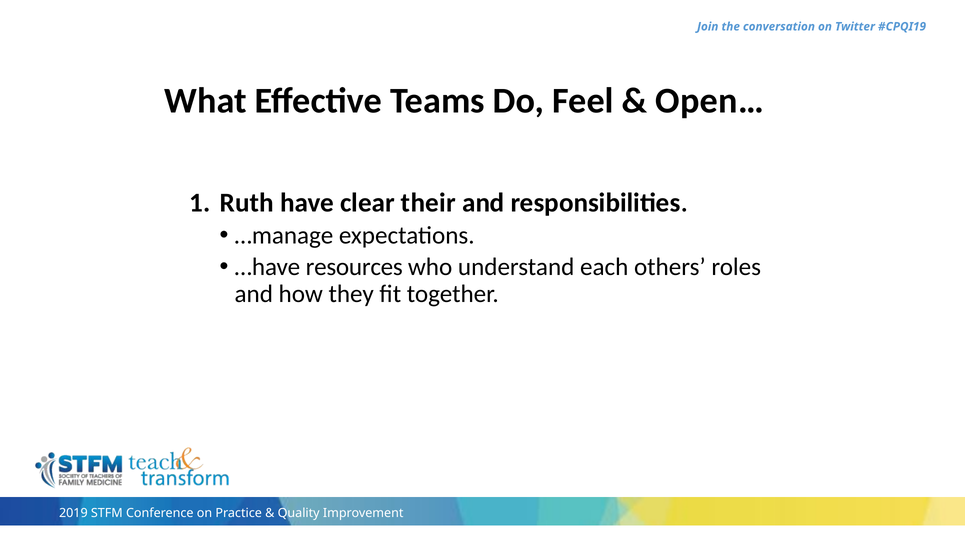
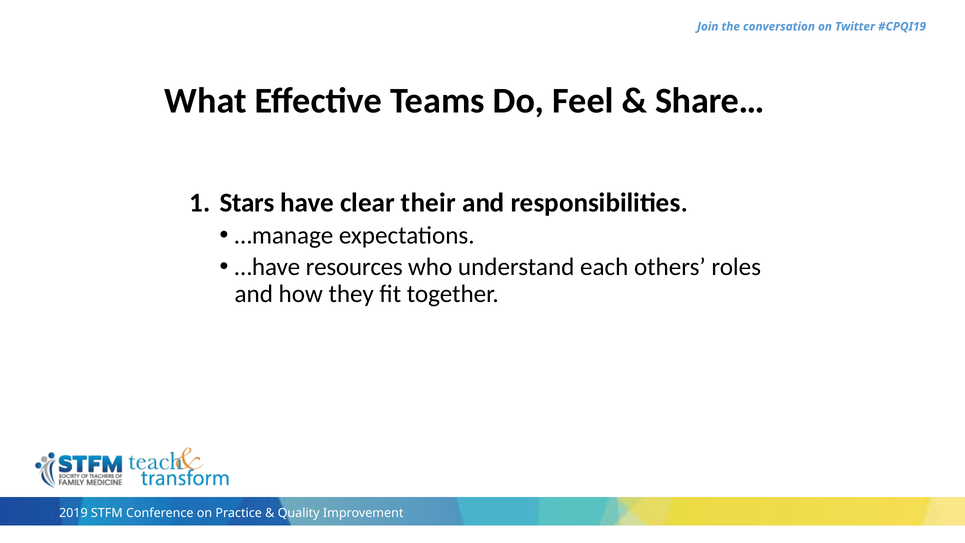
Open…: Open… -> Share… (710, 101)
Ruth: Ruth -> Stars (247, 203)
